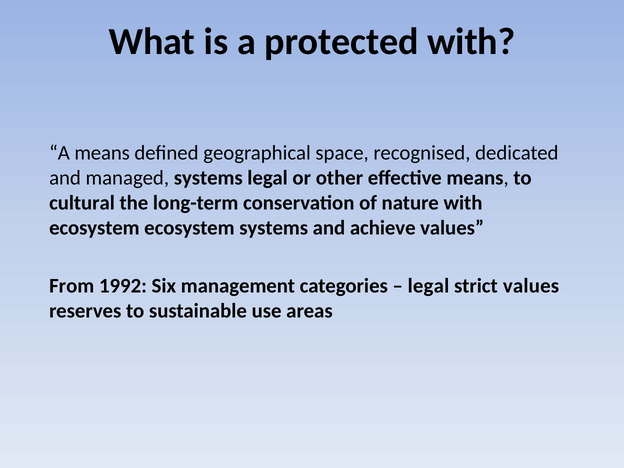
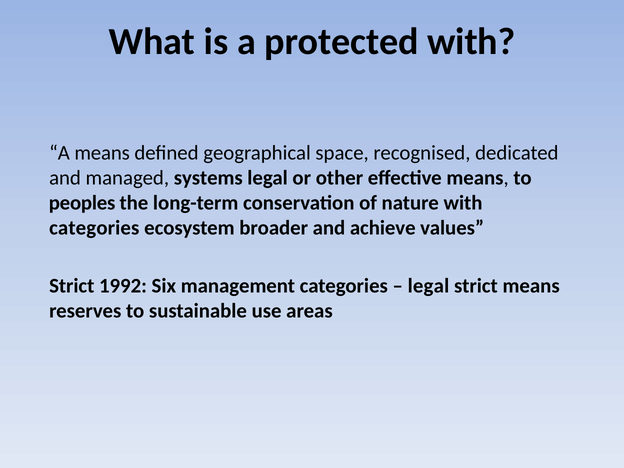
cultural: cultural -> peoples (82, 203)
ecosystem: ecosystem -> categories (94, 228)
ecosystem systems: systems -> broader (274, 228)
From: From -> Strict (72, 286)
strict values: values -> means (531, 286)
